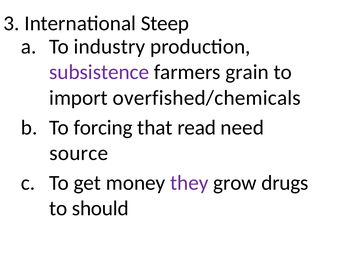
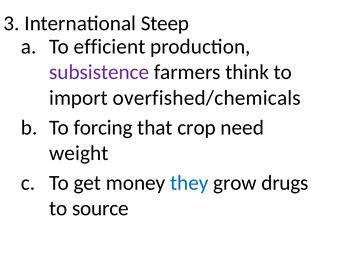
industry: industry -> efficient (109, 47)
grain: grain -> think (247, 72)
read: read -> crop (197, 128)
source: source -> weight (79, 153)
they colour: purple -> blue (189, 183)
should: should -> source (100, 208)
